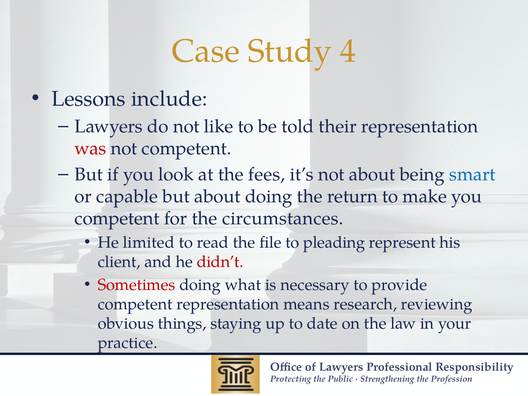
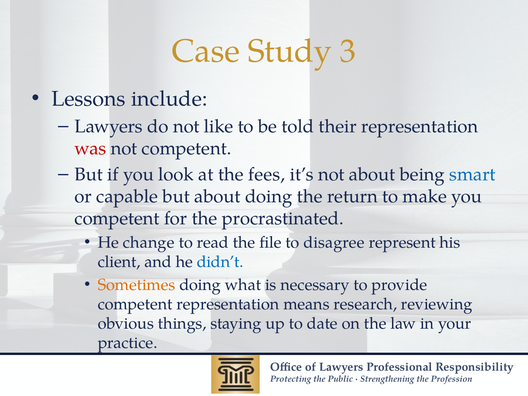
4: 4 -> 3 (348, 51)
circumstances: circumstances -> procrastinated (283, 219)
limited: limited -> change (149, 243)
pleading: pleading -> disagree (334, 243)
didn’t colour: red -> blue (220, 262)
Sometimes colour: red -> orange (137, 285)
